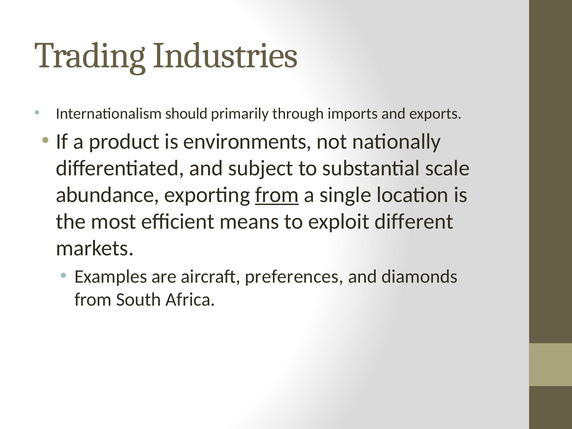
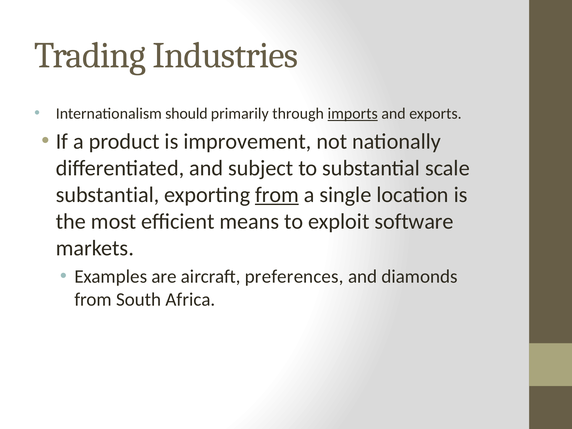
imports underline: none -> present (353, 114)
environments: environments -> improvement (247, 141)
abundance: abundance -> substantial (108, 195)
different: different -> software (414, 222)
